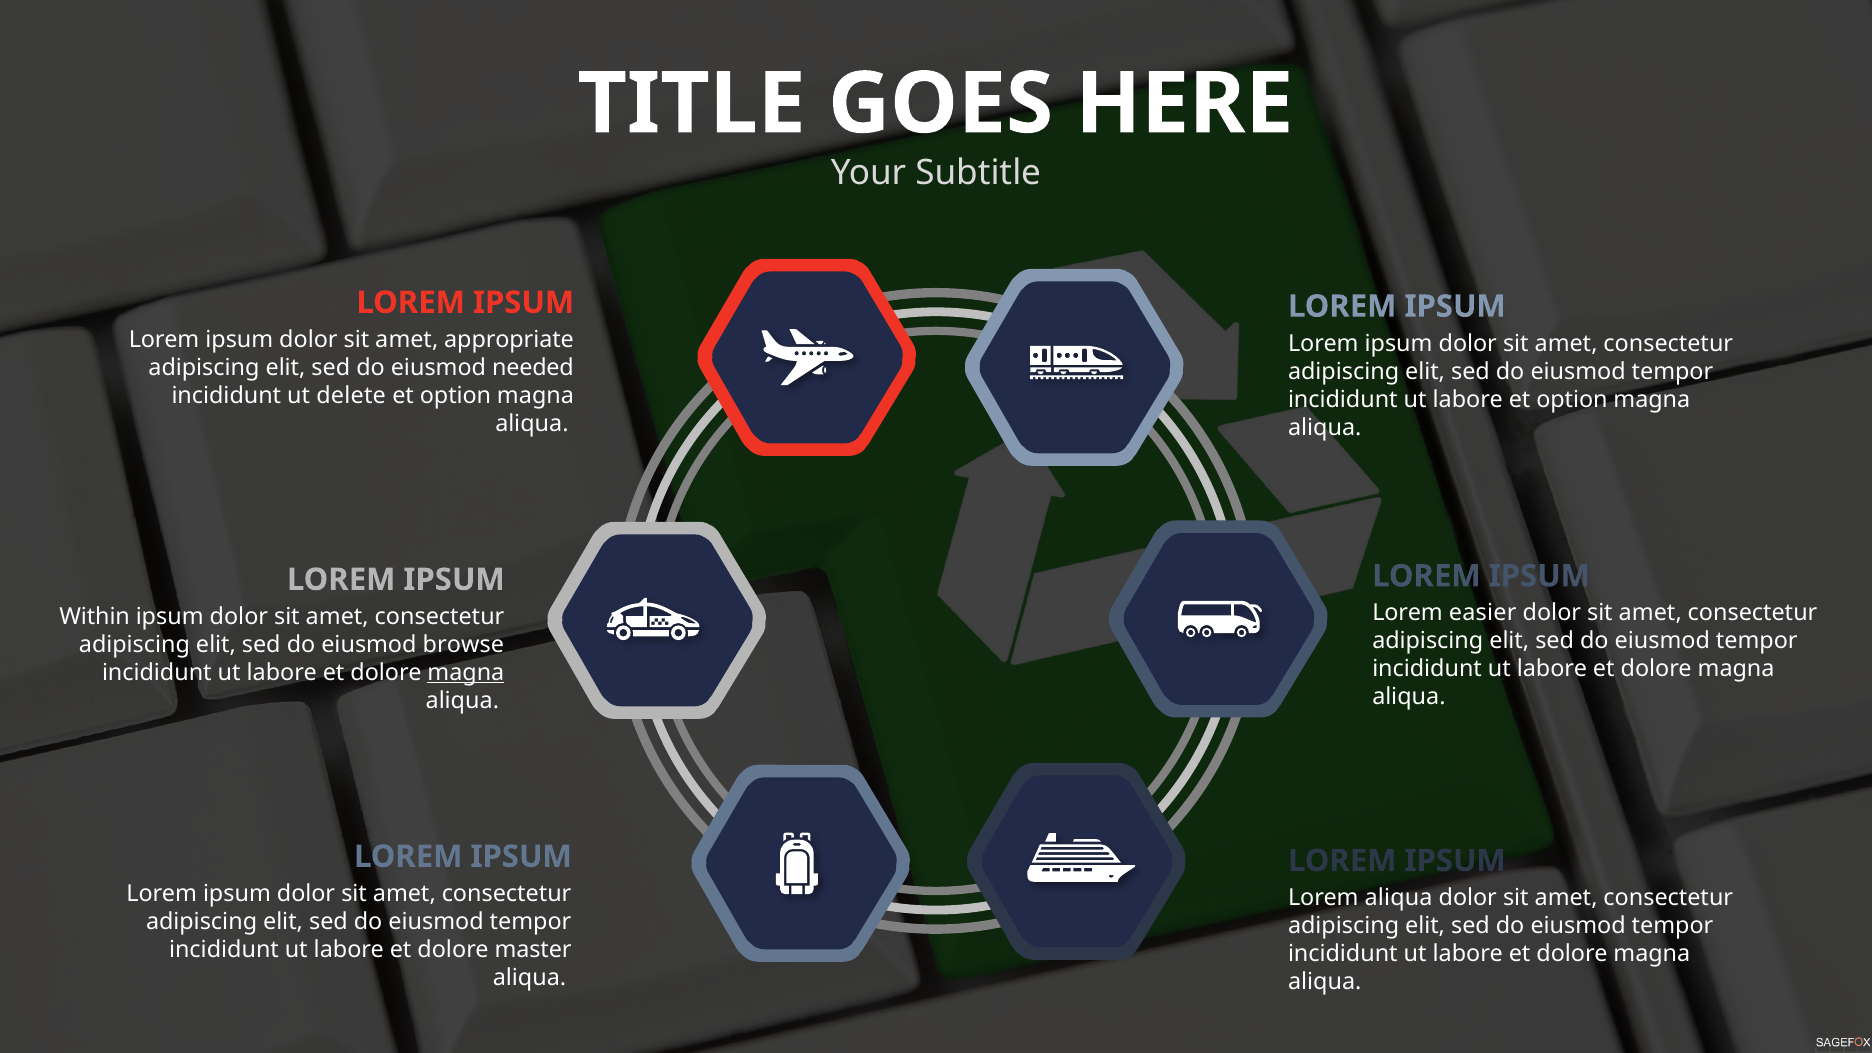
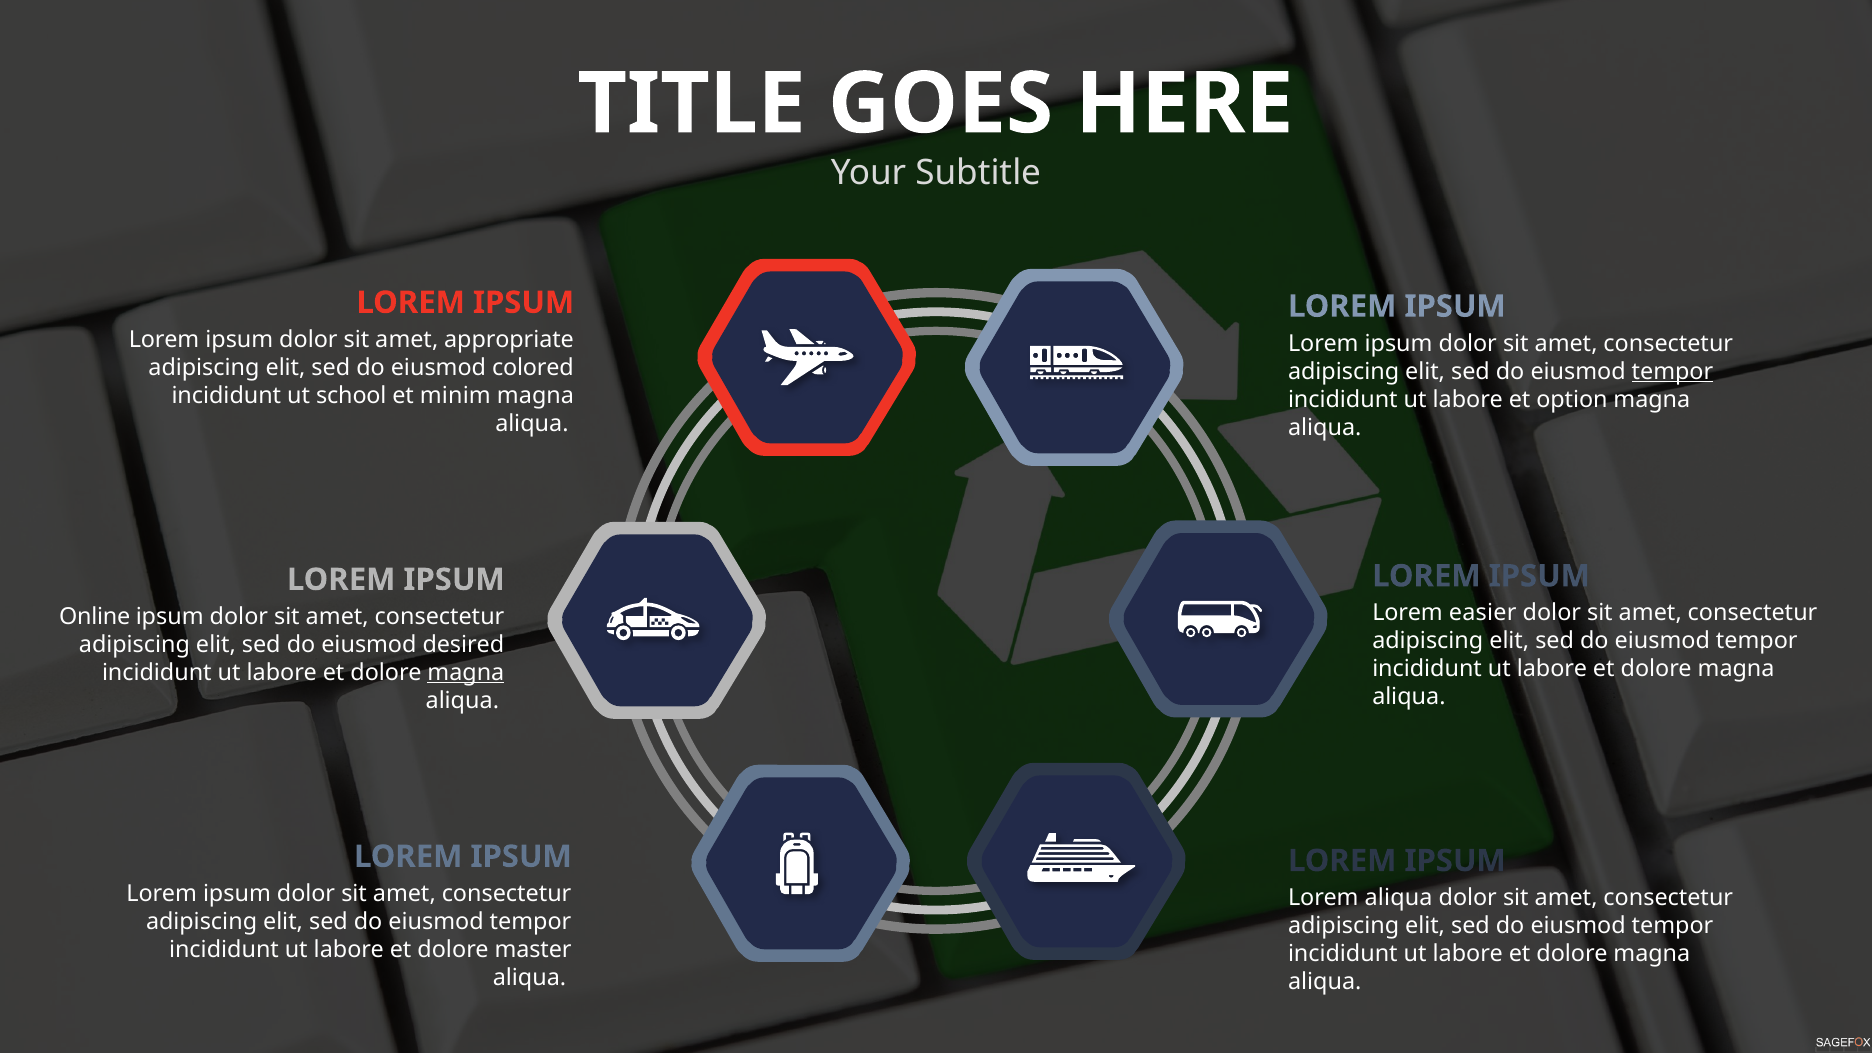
needed: needed -> colored (533, 368)
tempor underline: none -> present (1672, 371)
delete: delete -> school (351, 396)
option: option -> minim (455, 396)
Within: Within -> Online (95, 617)
browse: browse -> desired (463, 645)
